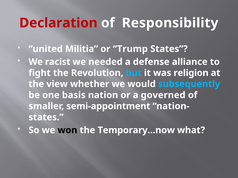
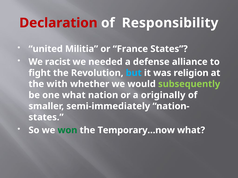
Trump: Trump -> France (130, 49)
view: view -> with (57, 84)
subsequently colour: light blue -> light green (189, 84)
one basis: basis -> what (74, 95)
governed: governed -> originally (163, 95)
semi-appointment: semi-appointment -> semi-immediately (108, 106)
won colour: black -> green (67, 131)
